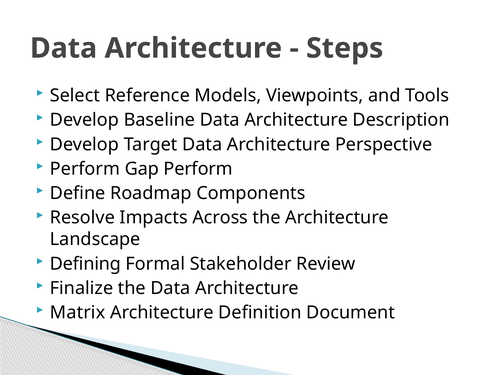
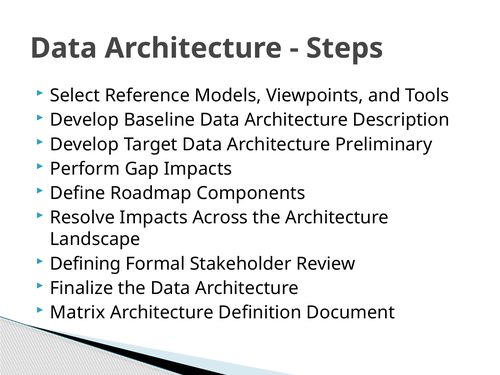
Perspective: Perspective -> Preliminary (384, 144)
Gap Perform: Perform -> Impacts (198, 169)
